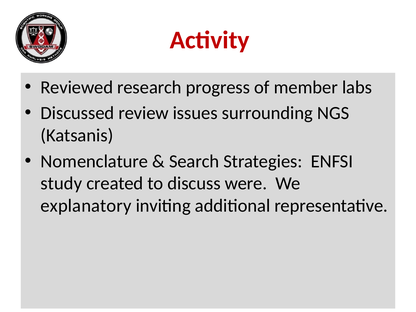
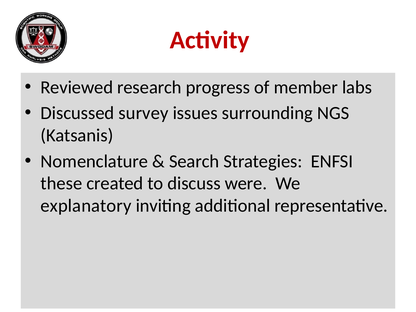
review: review -> survey (143, 113)
study: study -> these (61, 183)
